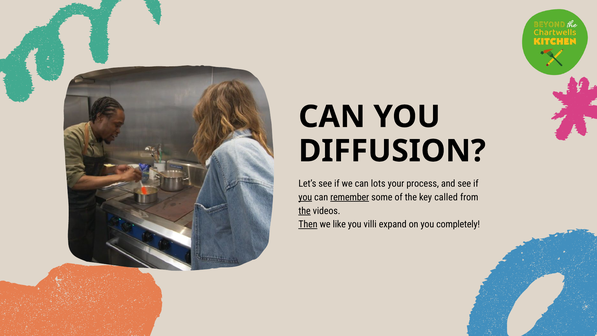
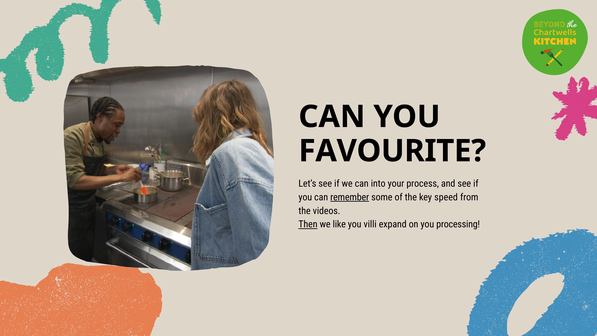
DIFFUSION: DIFFUSION -> FAVOURITE (392, 151)
lots: lots -> into (378, 183)
you underline: present -> none (305, 197)
called: called -> speed (446, 197)
the underline: present -> none (305, 211)
completely: completely -> processing (458, 224)
